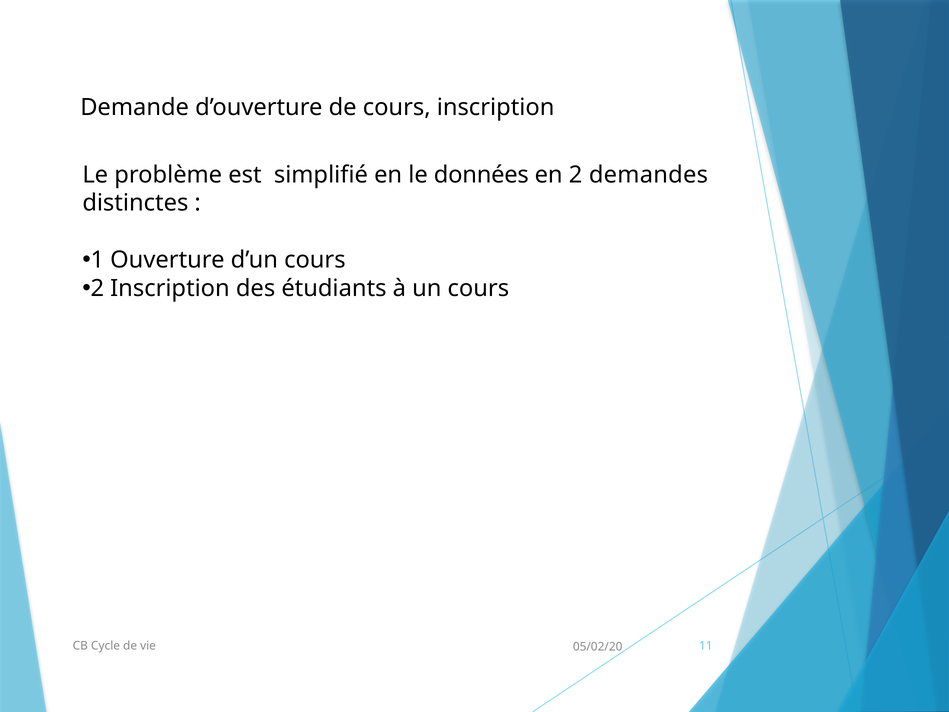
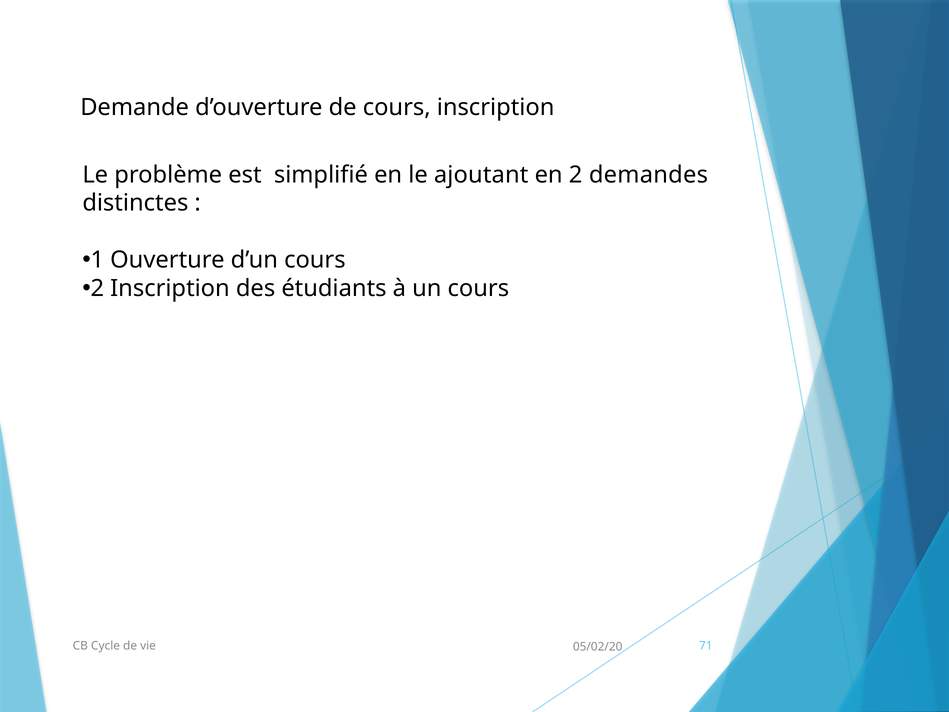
données: données -> ajoutant (481, 175)
11: 11 -> 71 (706, 646)
